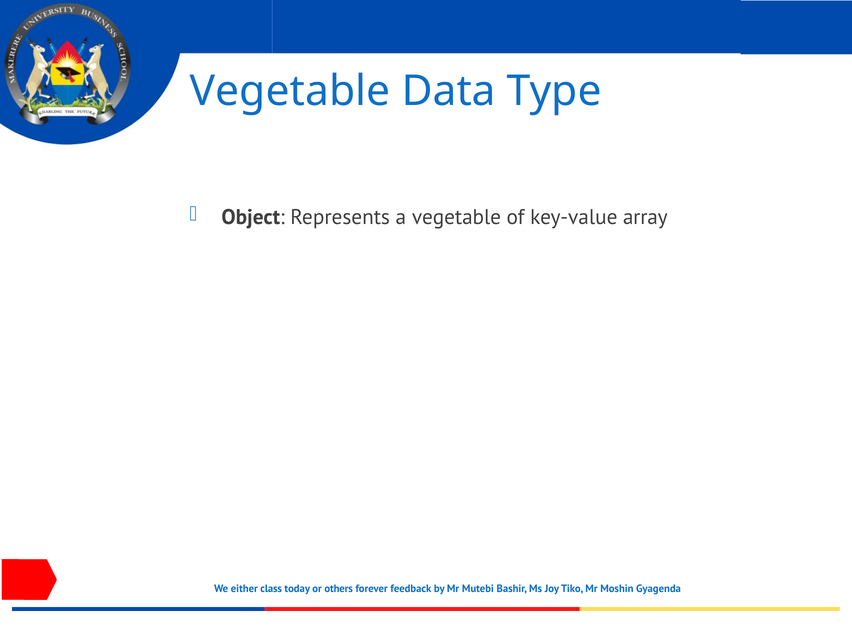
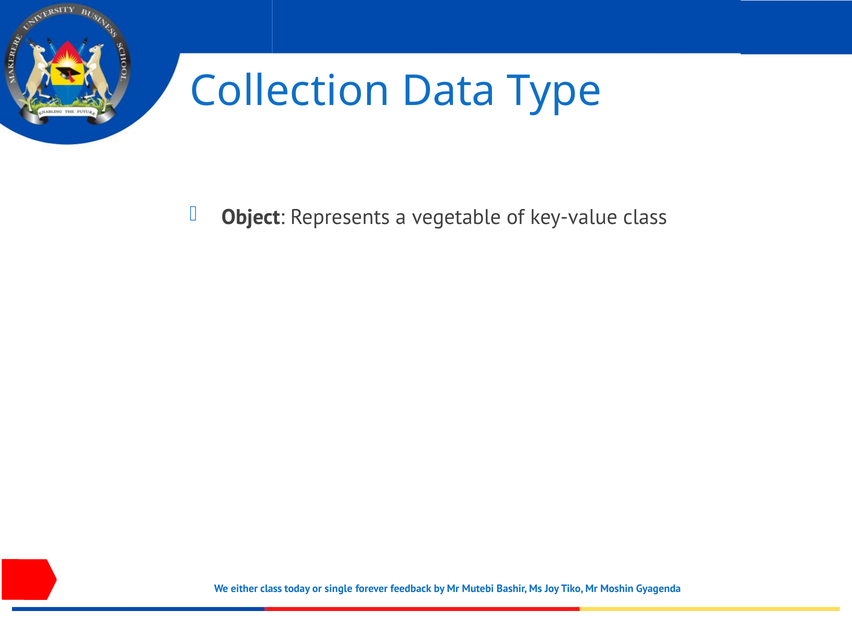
Vegetable: Vegetable -> Collection (290, 91)
key-value array: array -> class (645, 217)
others: others -> single (339, 589)
